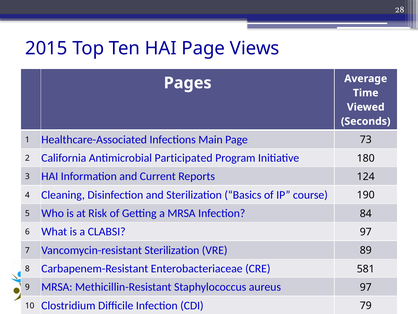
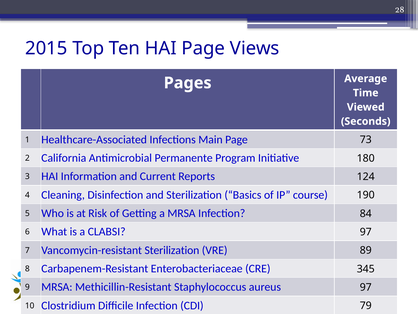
Participated: Participated -> Permanente (184, 158)
581: 581 -> 345 (366, 268)
